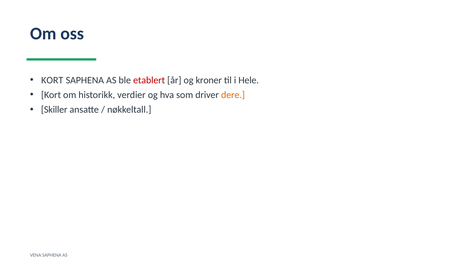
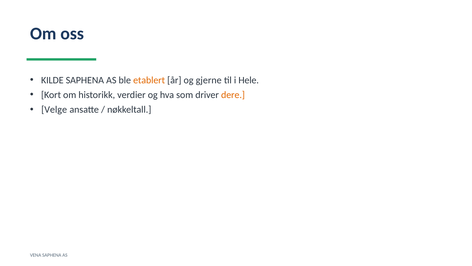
KORT: KORT -> KILDE (52, 80)
etablert colour: red -> orange (149, 80)
kroner: kroner -> gjerne (209, 80)
Skiller: Skiller -> Velge (54, 109)
